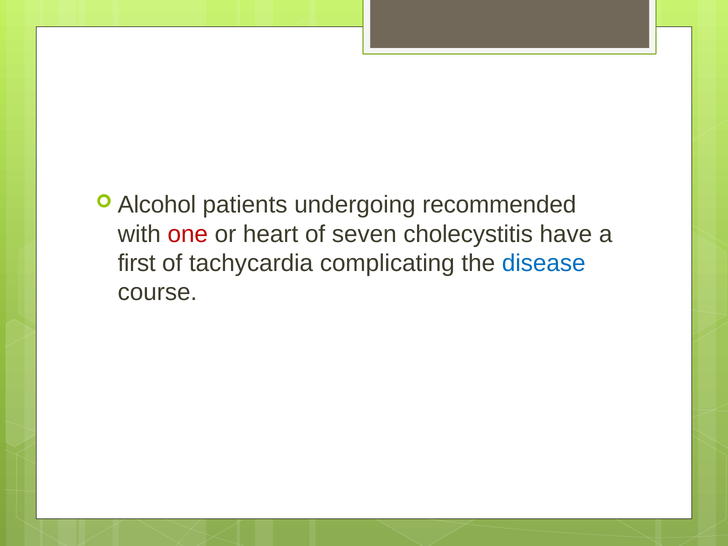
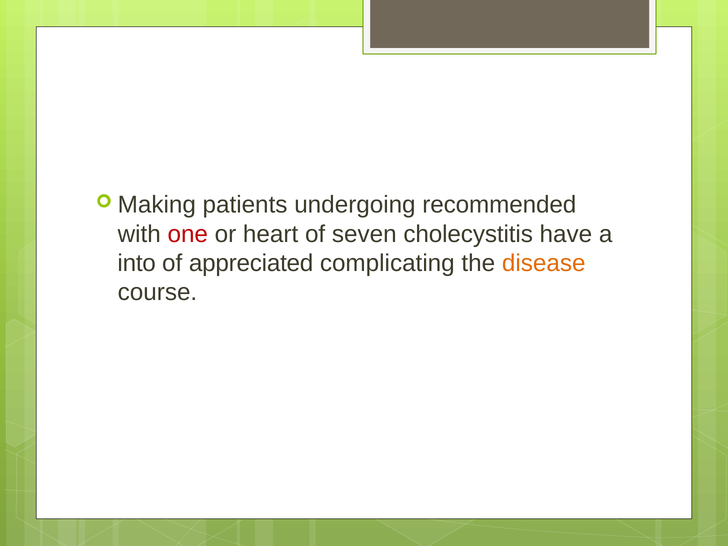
Alcohol: Alcohol -> Making (157, 205)
first: first -> into (137, 263)
tachycardia: tachycardia -> appreciated (251, 263)
disease colour: blue -> orange (544, 263)
